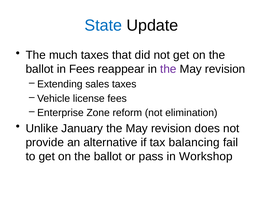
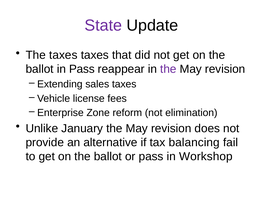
State colour: blue -> purple (103, 25)
The much: much -> taxes (63, 55)
in Fees: Fees -> Pass (82, 69)
